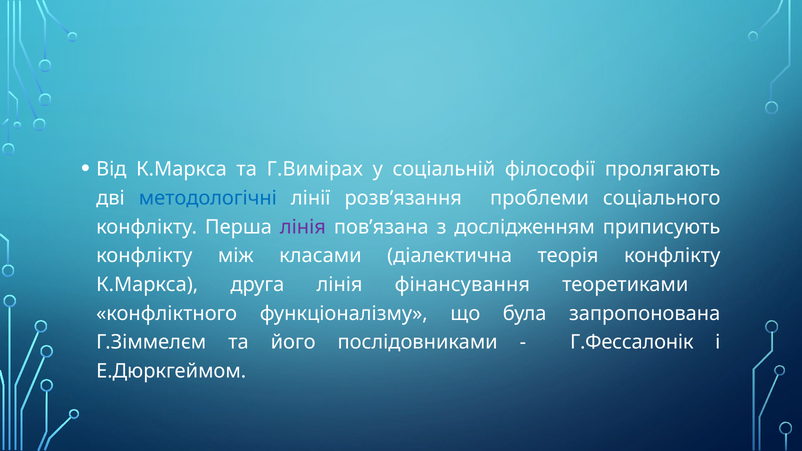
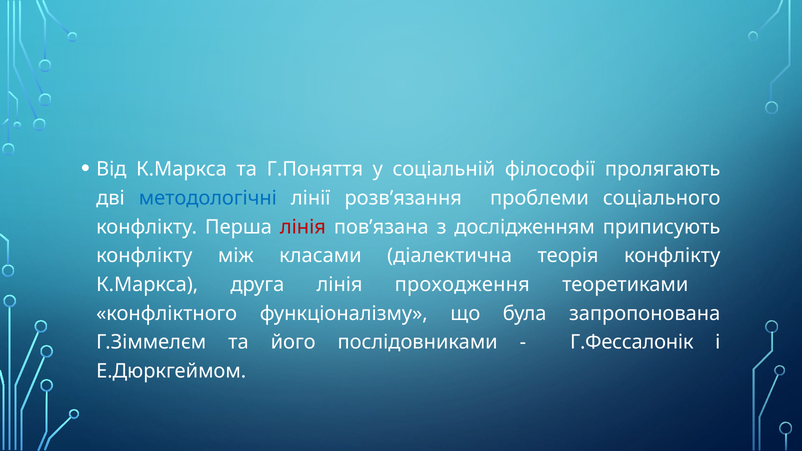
Г.Вимірах: Г.Вимірах -> Г.Поняття (315, 169)
лінія colour: purple -> red (303, 227)
фінансування: фінансування -> проходження (462, 285)
